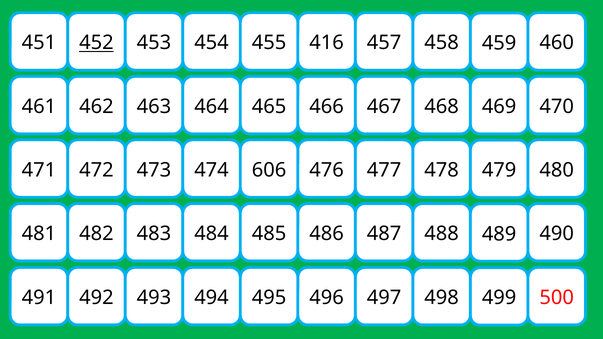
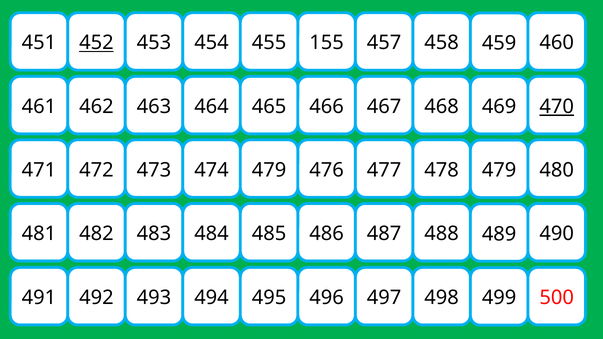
416: 416 -> 155 (327, 43)
470 underline: none -> present (557, 107)
474 606: 606 -> 479 (269, 170)
